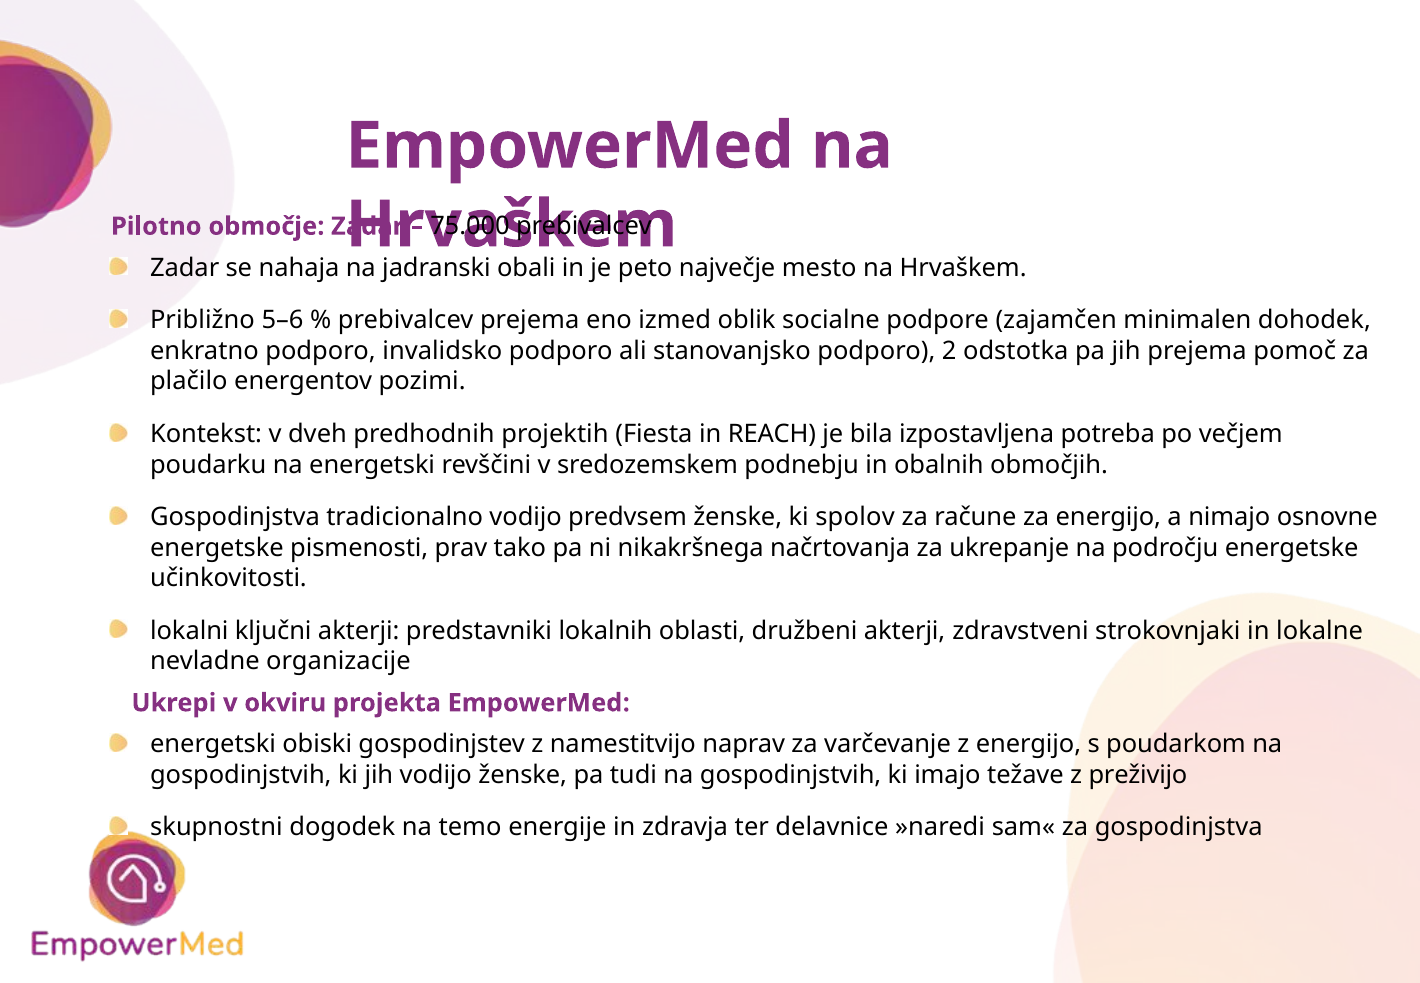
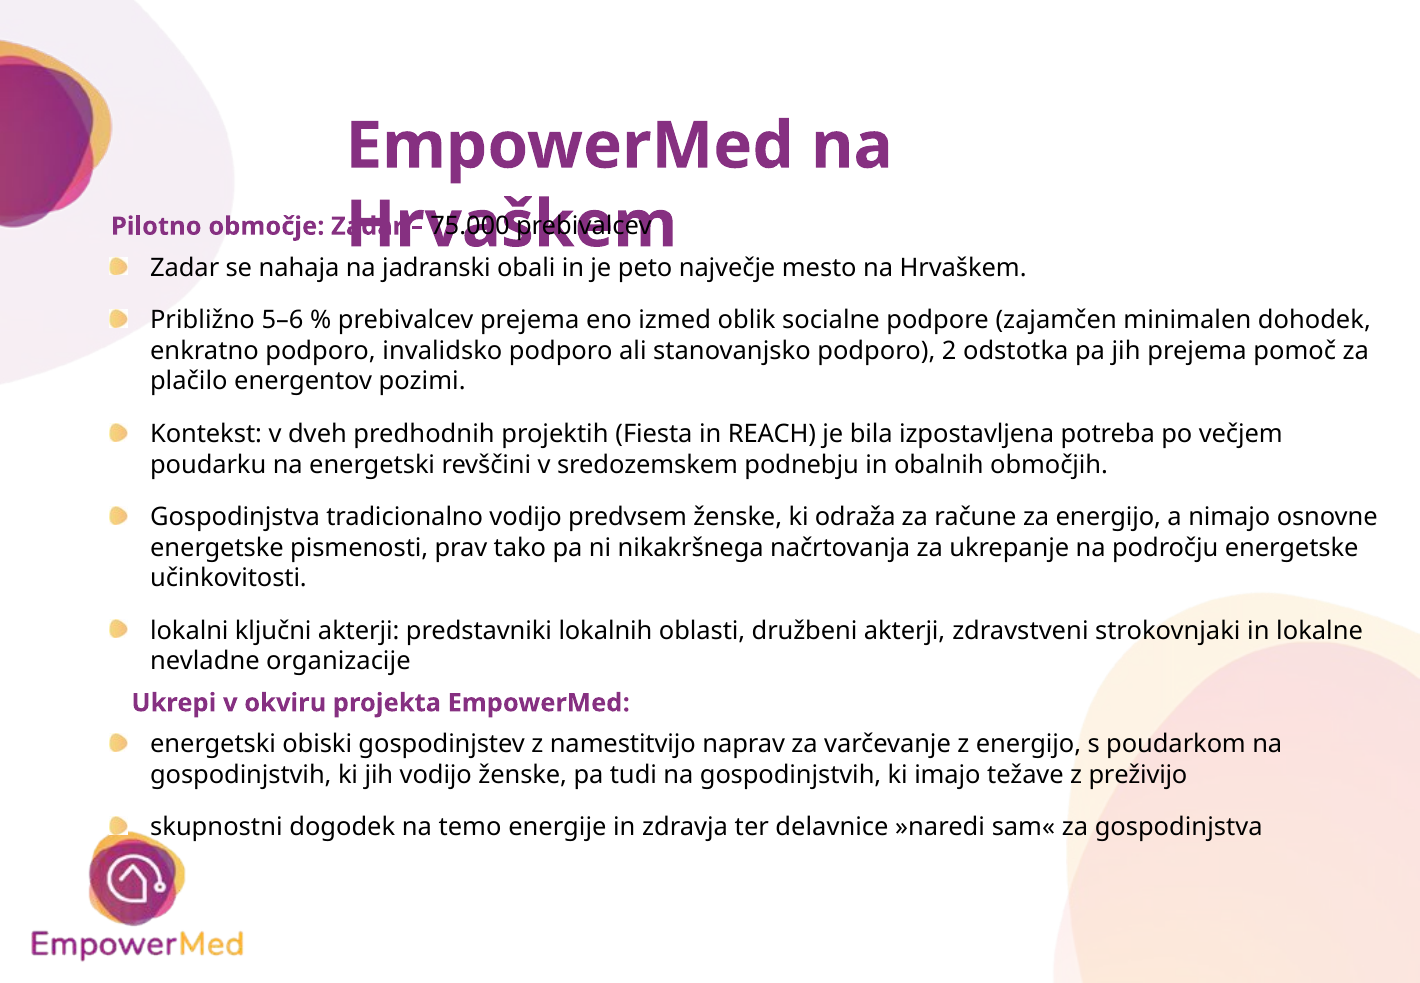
spolov: spolov -> odraža (855, 517)
